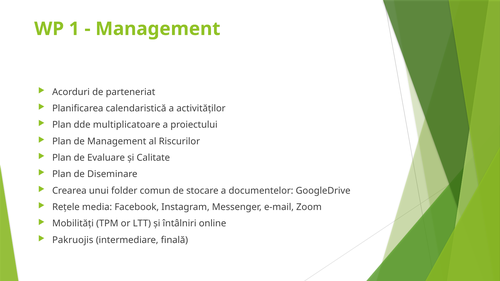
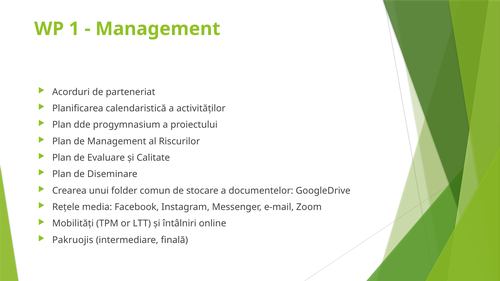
multiplicatoare: multiplicatoare -> progymnasium (127, 125)
